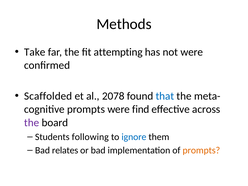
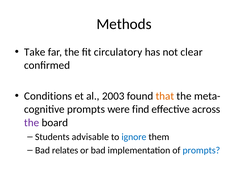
attempting: attempting -> circulatory (118, 52)
not were: were -> clear (192, 52)
Scaffolded: Scaffolded -> Conditions (48, 96)
2078: 2078 -> 2003 (113, 96)
that colour: blue -> orange (165, 96)
following: following -> advisable (90, 137)
prompts colour: orange -> blue (201, 150)
